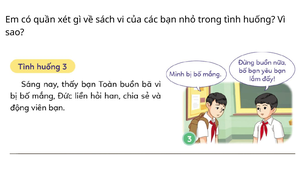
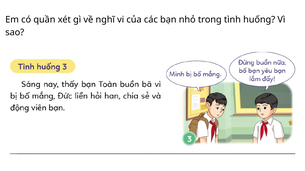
sách: sách -> nghĩ (105, 20)
